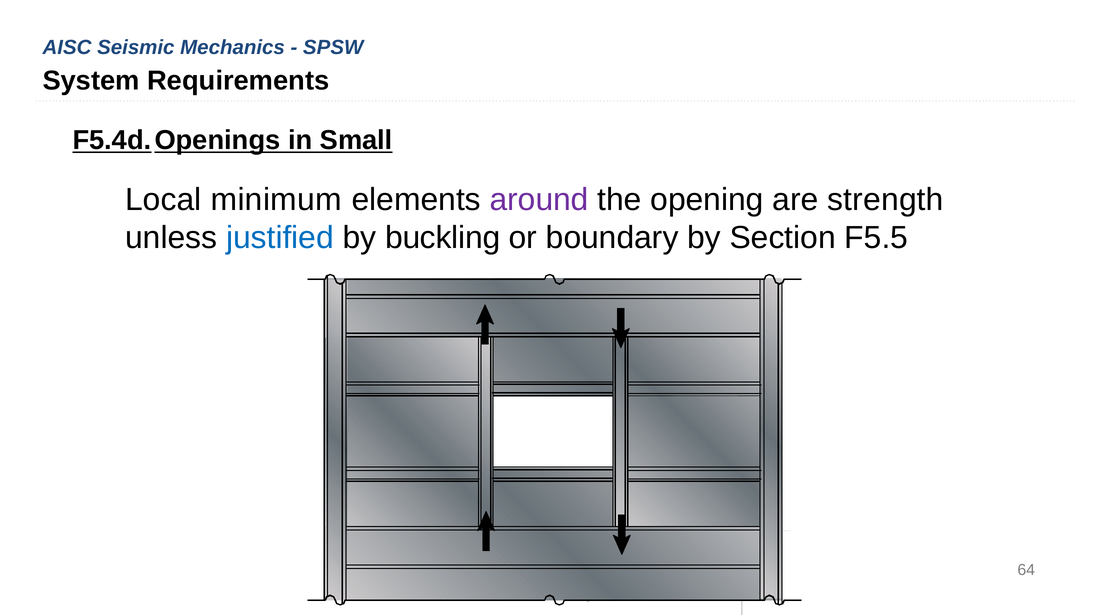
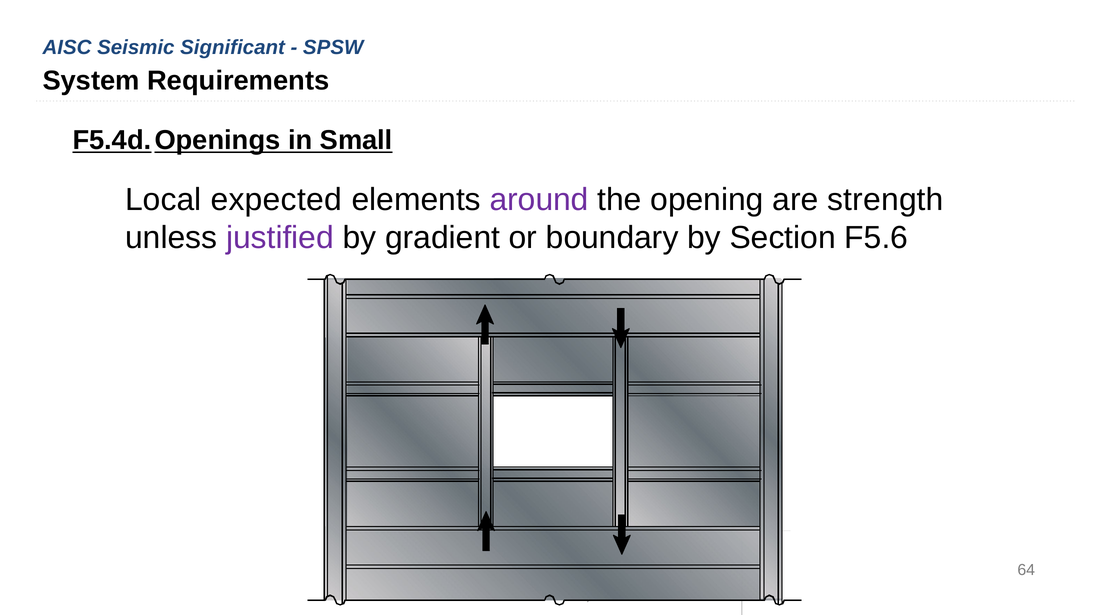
Mechanics: Mechanics -> Significant (233, 48)
minimum: minimum -> expected (276, 199)
justified colour: blue -> purple (280, 238)
buckling: buckling -> gradient (443, 238)
F5.5: F5.5 -> F5.6 (876, 238)
